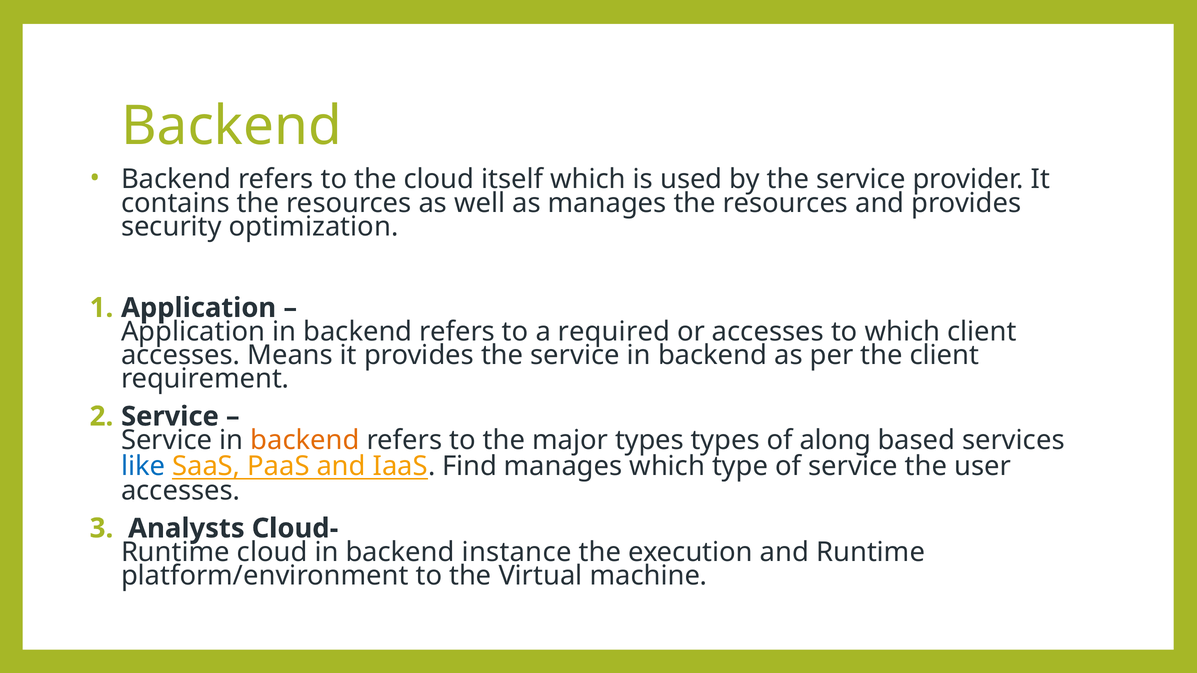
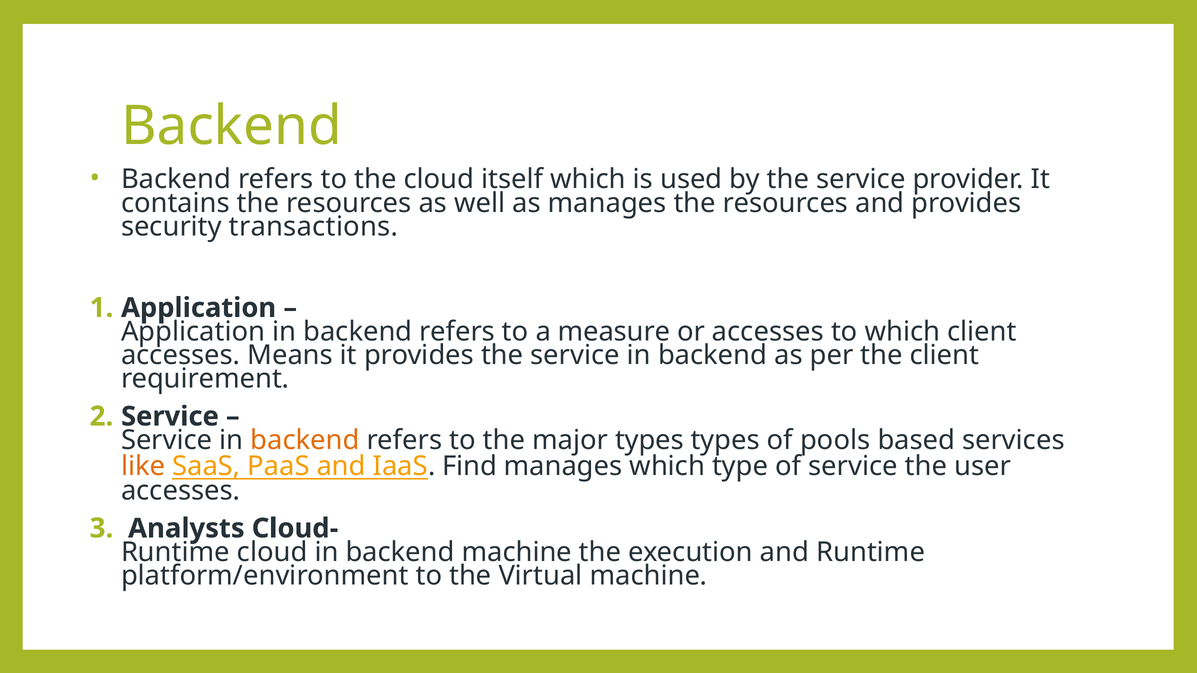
optimization: optimization -> transactions (314, 227)
required: required -> measure (614, 332)
along: along -> pools (835, 440)
like colour: blue -> orange (143, 467)
backend instance: instance -> machine (517, 552)
